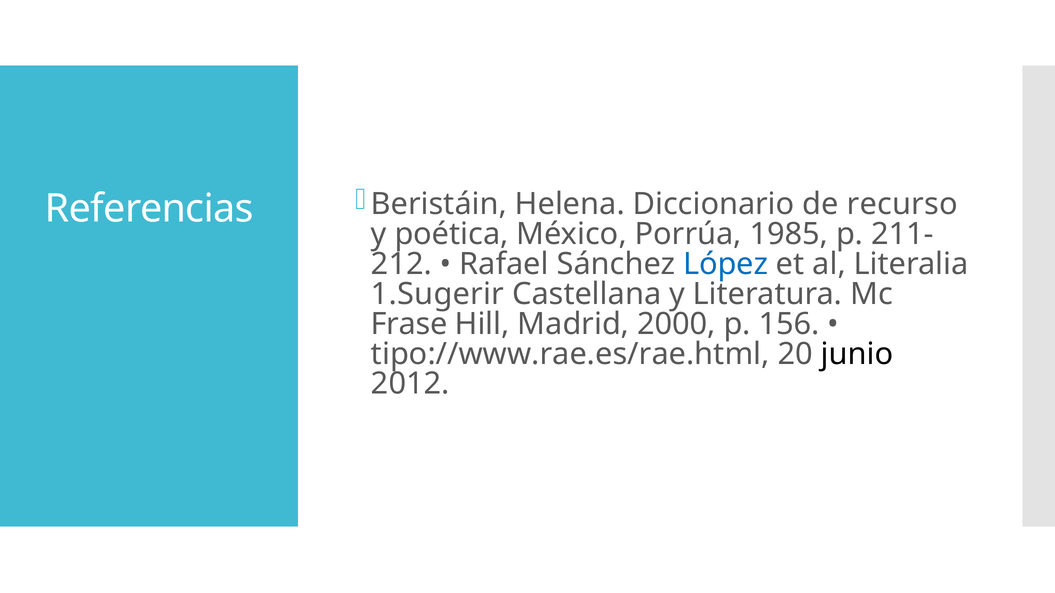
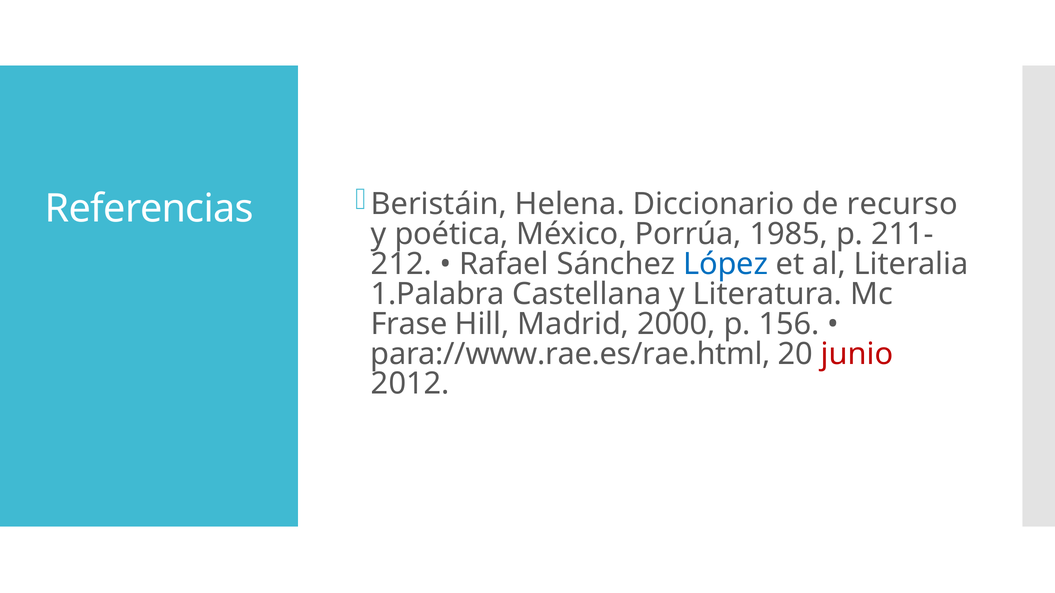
1.Sugerir: 1.Sugerir -> 1.Palabra (438, 294)
tipo://www.rae.es/rae.html: tipo://www.rae.es/rae.html -> para://www.rae.es/rae.html (570, 354)
junio colour: black -> red (857, 354)
